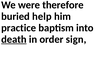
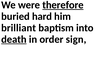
therefore underline: none -> present (63, 5)
help: help -> hard (42, 16)
practice: practice -> brilliant (19, 28)
